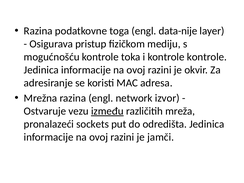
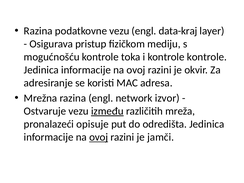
podatkovne toga: toga -> vezu (119, 31)
data-nije: data-nije -> data-kraj (178, 31)
sockets: sockets -> opisuje (93, 124)
ovoj underline: none -> present (99, 137)
